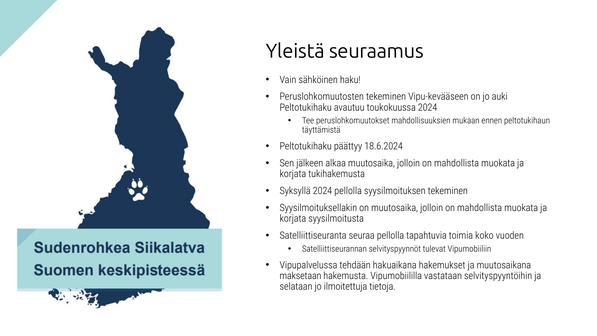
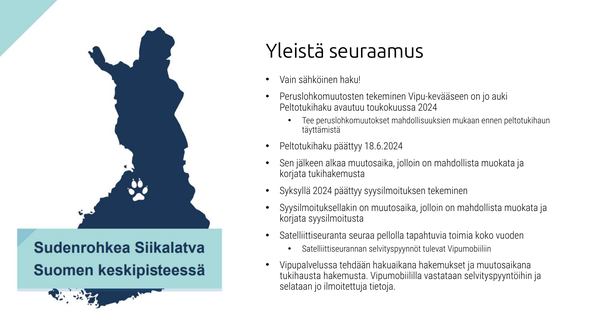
2024 pellolla: pellolla -> päättyy (348, 191)
maksetaan: maksetaan -> tukihausta (300, 276)
